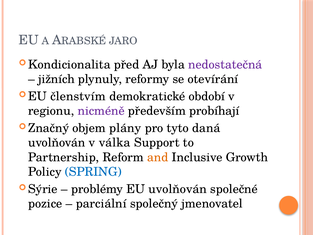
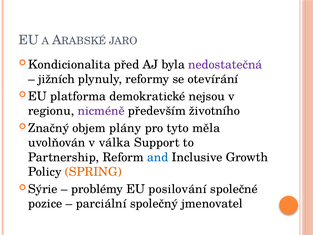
členstvím: členstvím -> platforma (78, 96)
období: období -> nejsou (207, 96)
probíhají: probíhají -> životního (214, 111)
daná: daná -> měla (206, 128)
and colour: orange -> blue (158, 157)
SPRING colour: blue -> orange (93, 172)
EU uvolňován: uvolňován -> posilování (178, 189)
